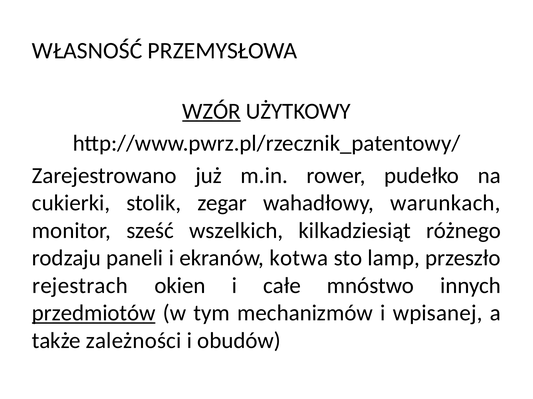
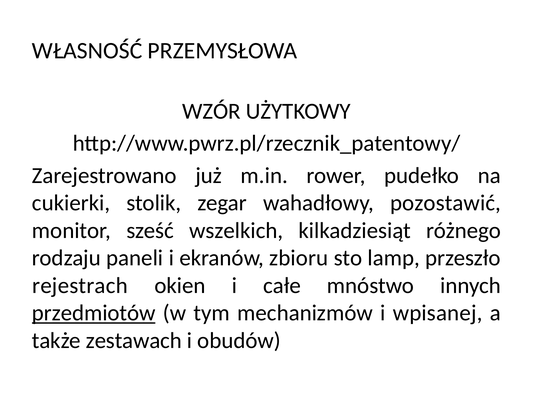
WZÓR underline: present -> none (211, 111)
warunkach: warunkach -> pozostawić (446, 203)
kotwa: kotwa -> zbioru (299, 259)
zależności: zależności -> zestawach (134, 341)
